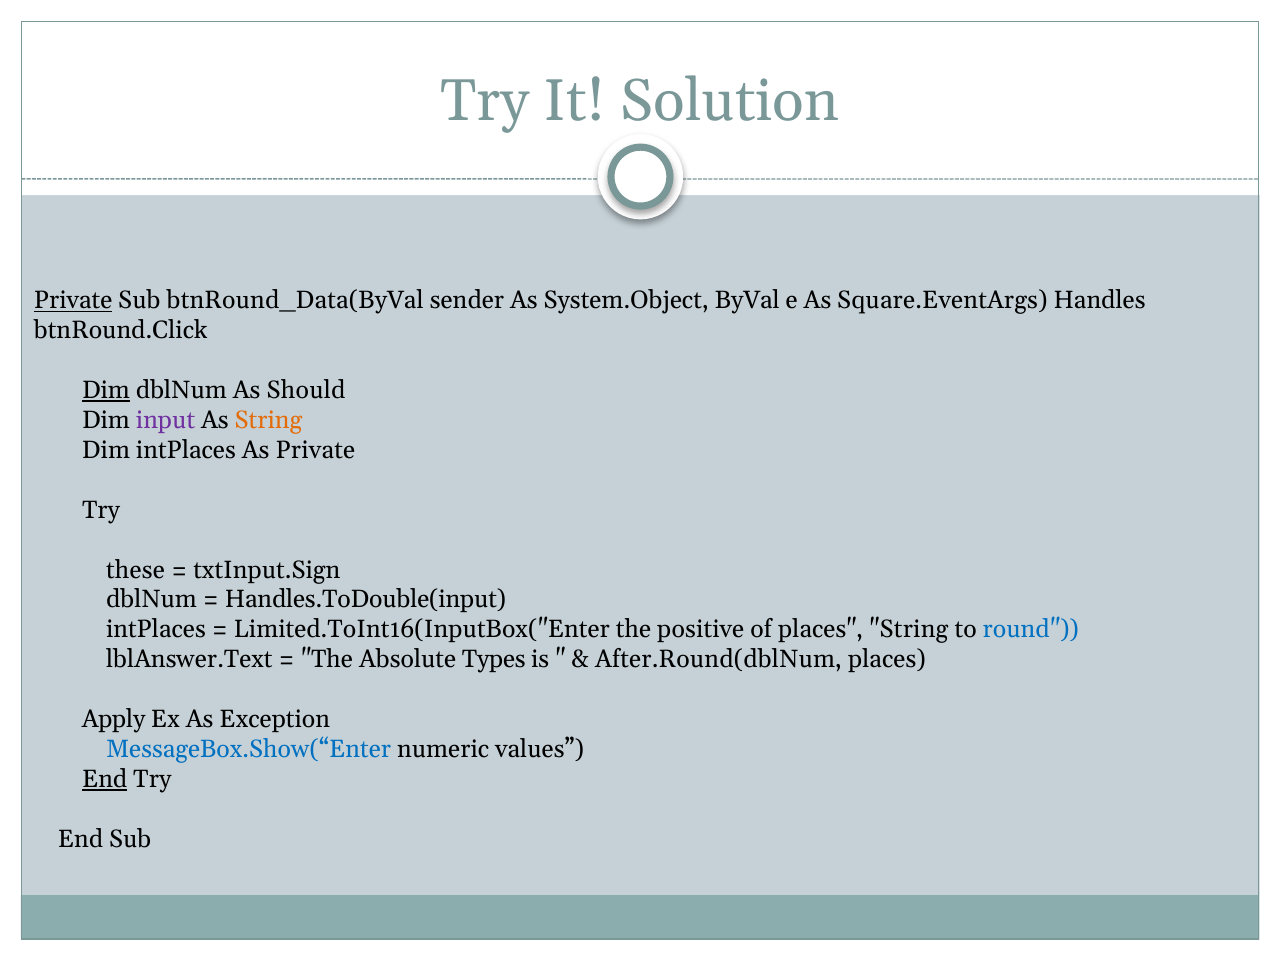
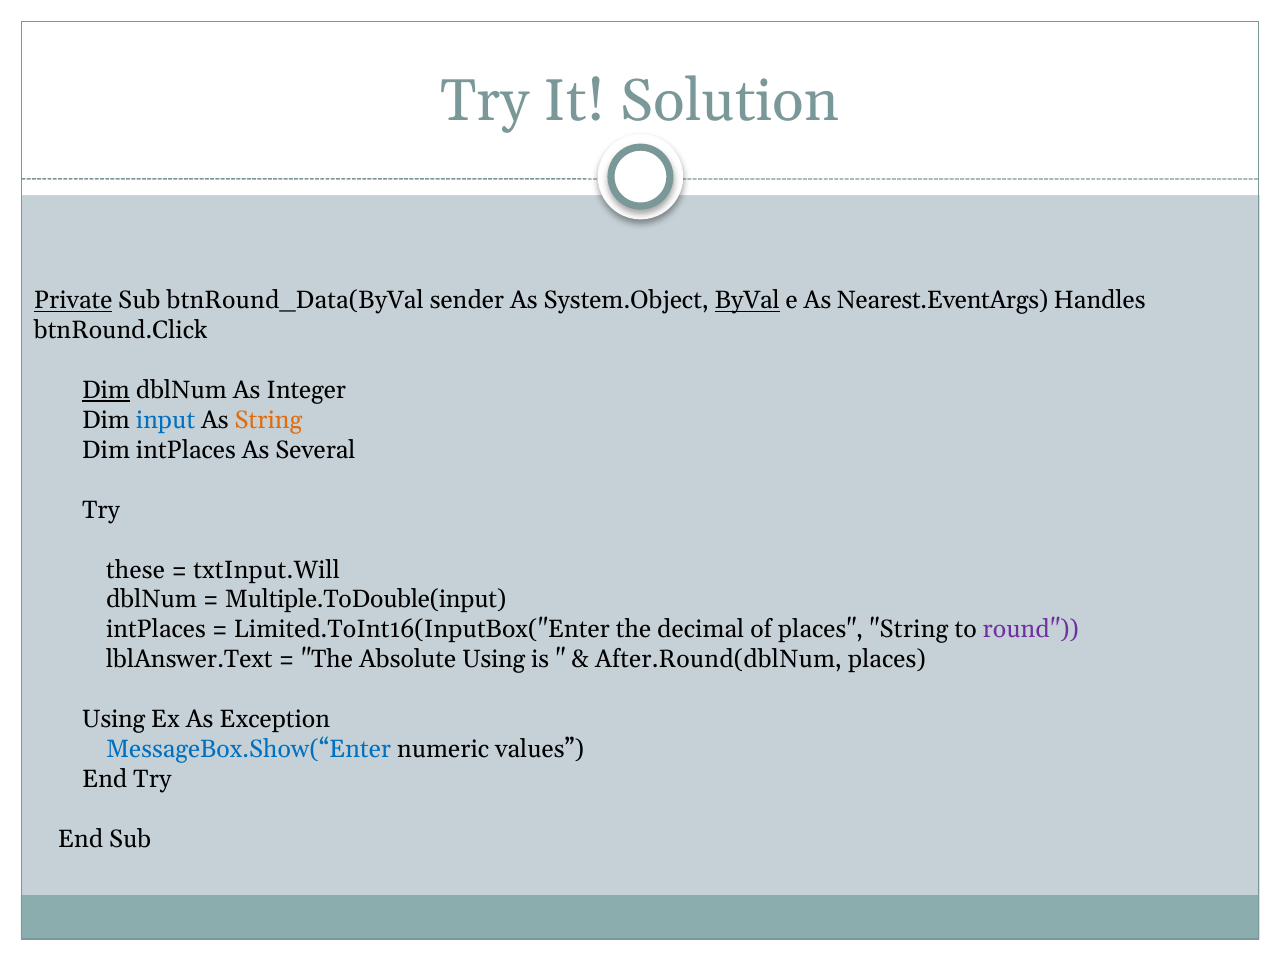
ByVal underline: none -> present (747, 300)
Square.EventArgs: Square.EventArgs -> Nearest.EventArgs (943, 300)
Should: Should -> Integer (306, 390)
input colour: purple -> blue (166, 420)
As Private: Private -> Several (315, 450)
txtInput.Sign: txtInput.Sign -> txtInput.Will (267, 570)
Handles.ToDouble(input: Handles.ToDouble(input -> Multiple.ToDouble(input (366, 600)
positive: positive -> decimal (701, 629)
round colour: blue -> purple (1031, 629)
Absolute Types: Types -> Using (494, 659)
Apply: Apply -> Using (114, 719)
End underline: present -> none (105, 779)
